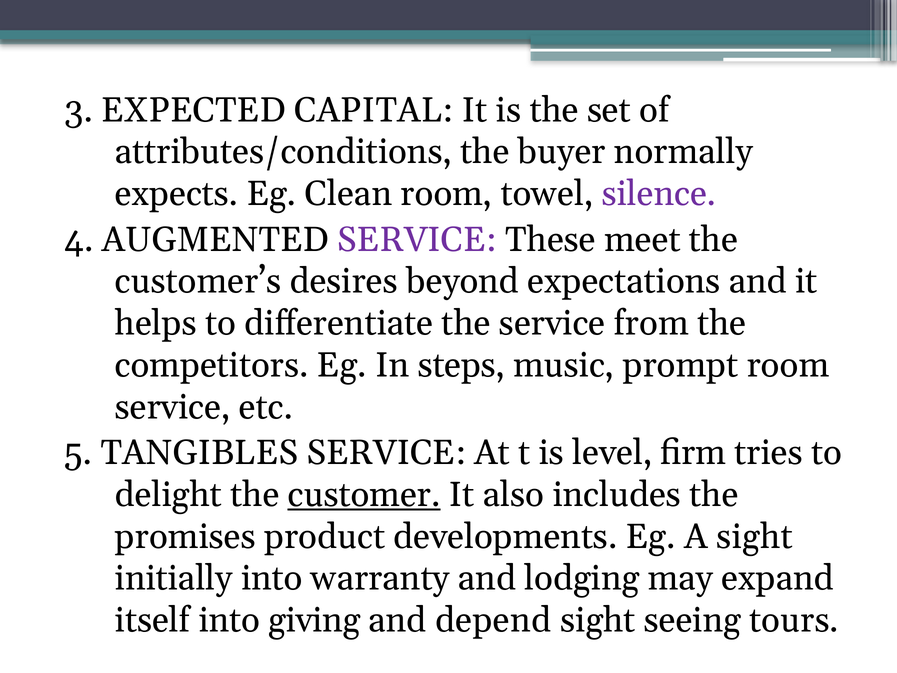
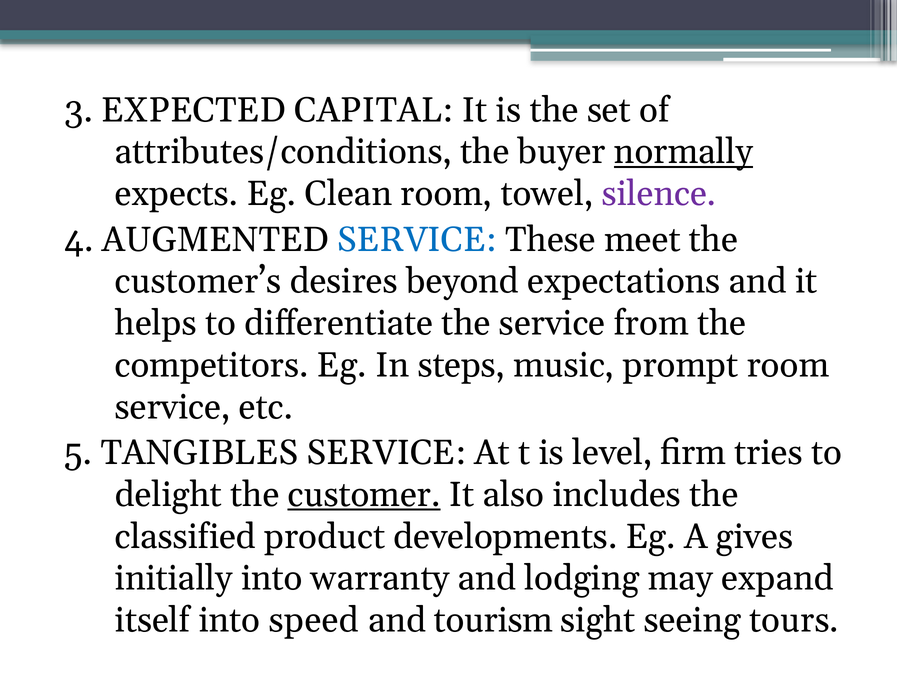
normally underline: none -> present (683, 152)
SERVICE colour: purple -> blue (417, 239)
promises: promises -> classified (185, 536)
A sight: sight -> gives (755, 536)
giving: giving -> speed (314, 620)
depend: depend -> tourism (493, 620)
